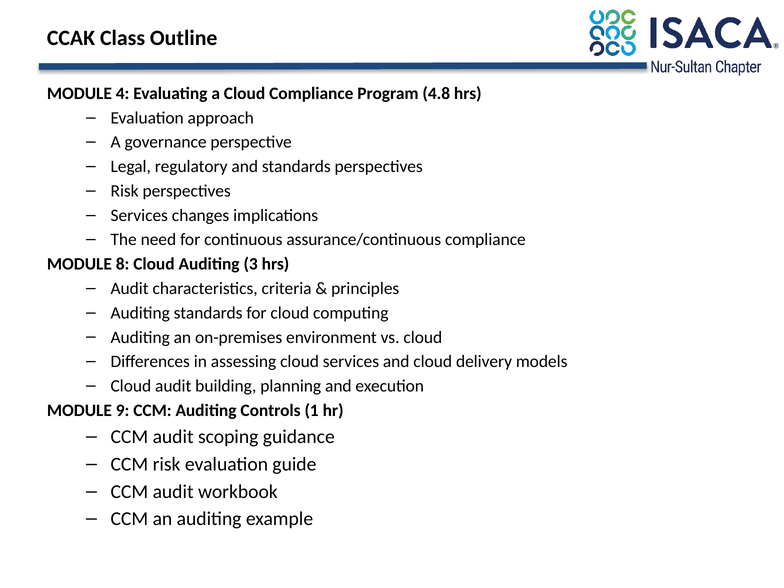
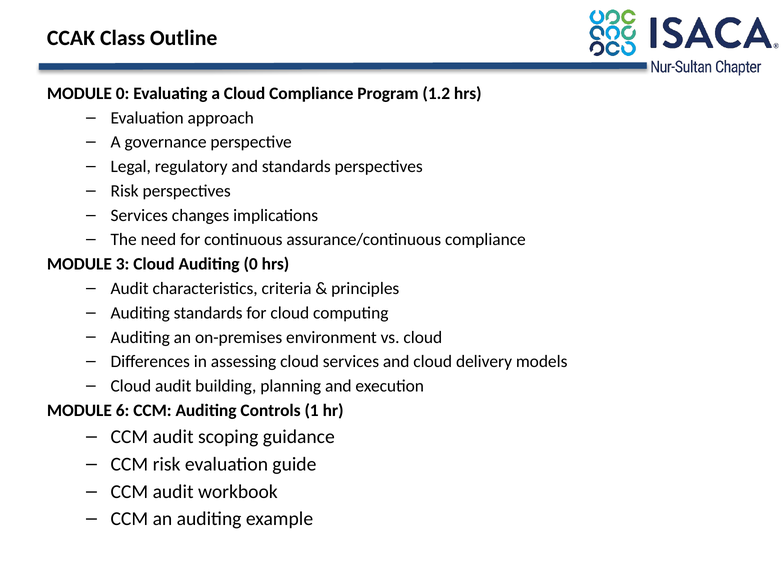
MODULE 4: 4 -> 0 (123, 93)
4.8: 4.8 -> 1.2 (436, 93)
8: 8 -> 3 (123, 264)
Auditing 3: 3 -> 0 (251, 264)
9: 9 -> 6 (123, 410)
